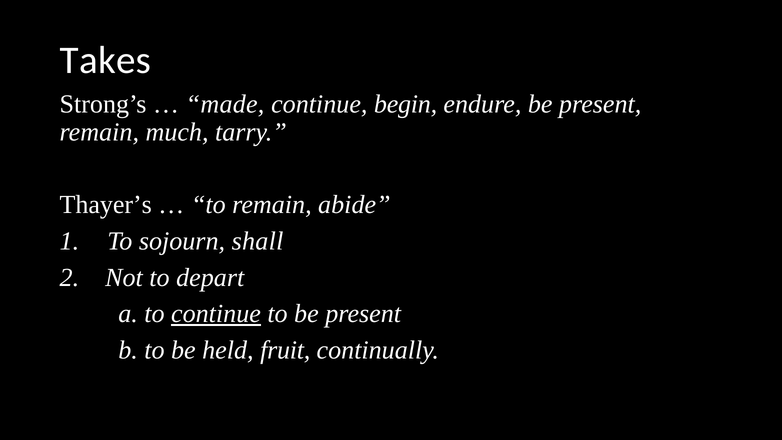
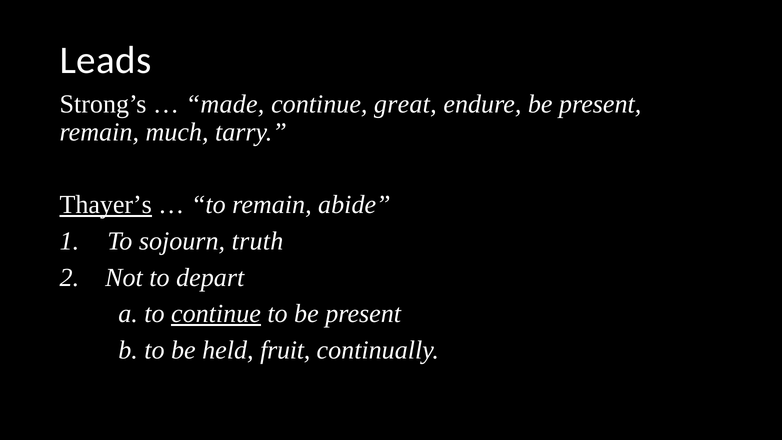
Takes: Takes -> Leads (105, 60)
begin: begin -> great (405, 104)
Thayer’s underline: none -> present (106, 205)
shall: shall -> truth (258, 241)
